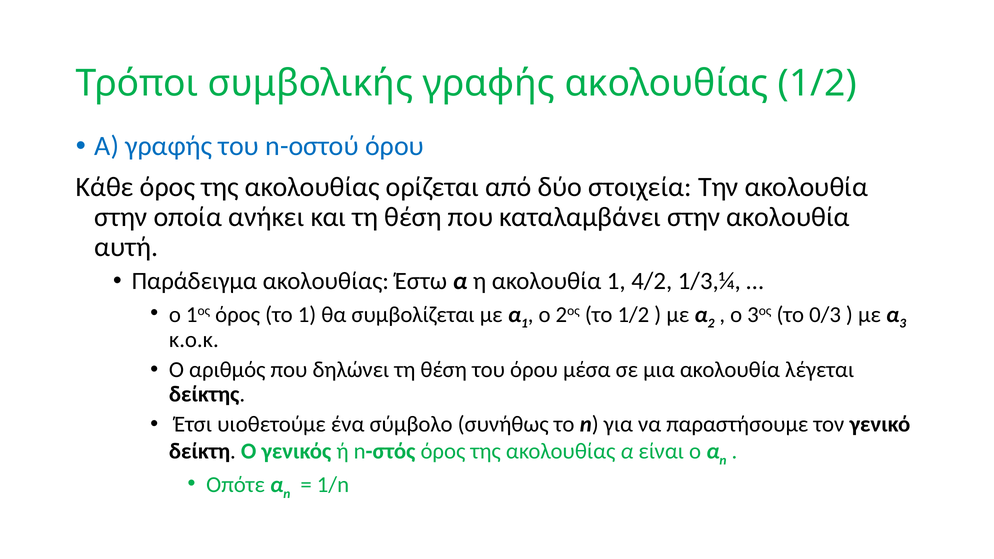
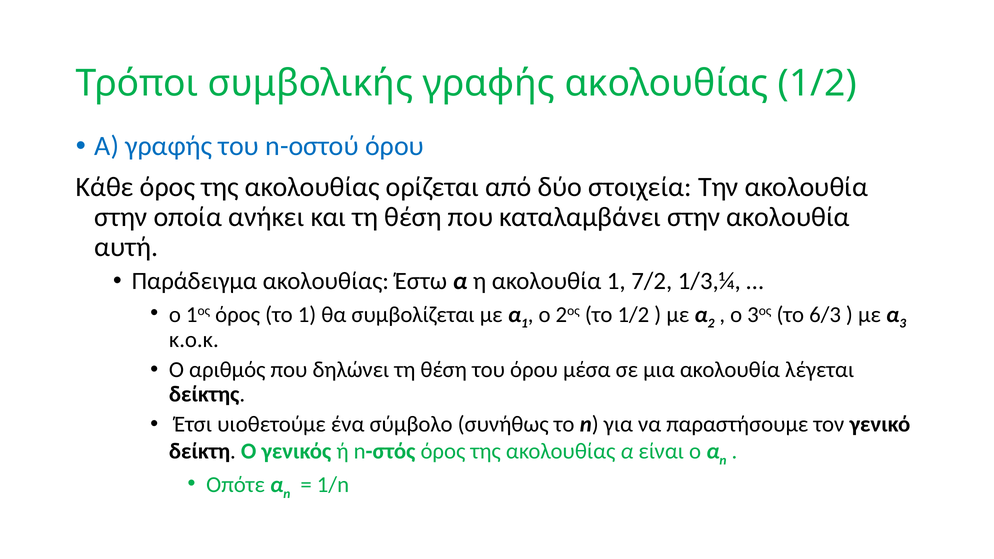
4/2: 4/2 -> 7/2 (652, 281)
0/3: 0/3 -> 6/3 (825, 315)
